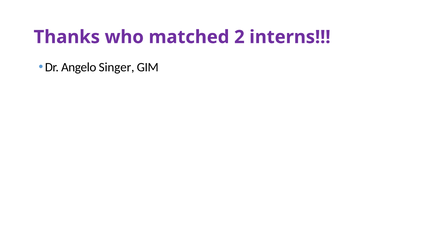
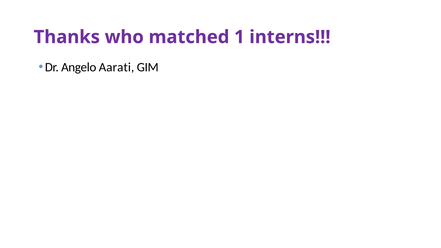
2: 2 -> 1 (239, 37)
Singer: Singer -> Aarati (116, 67)
